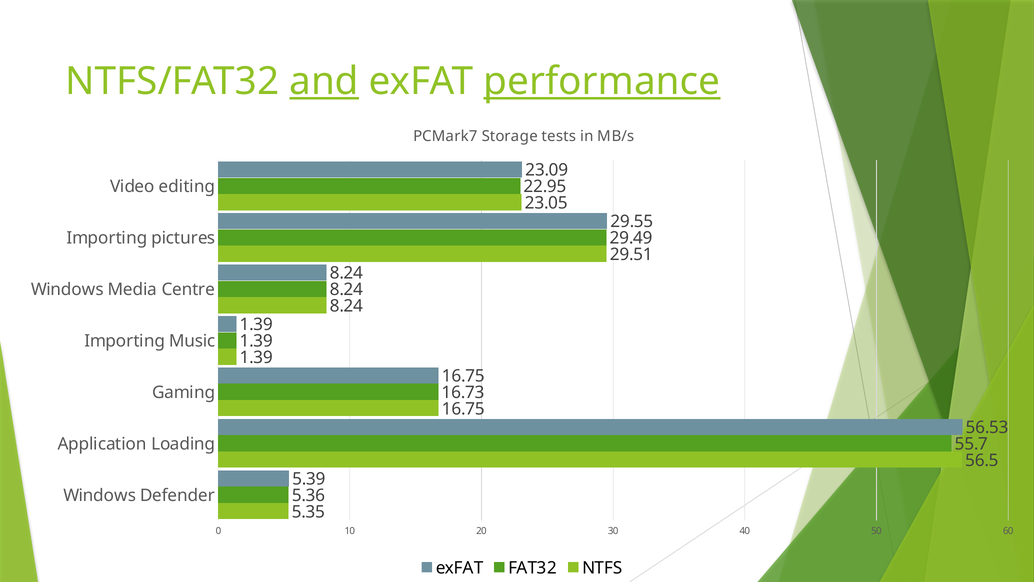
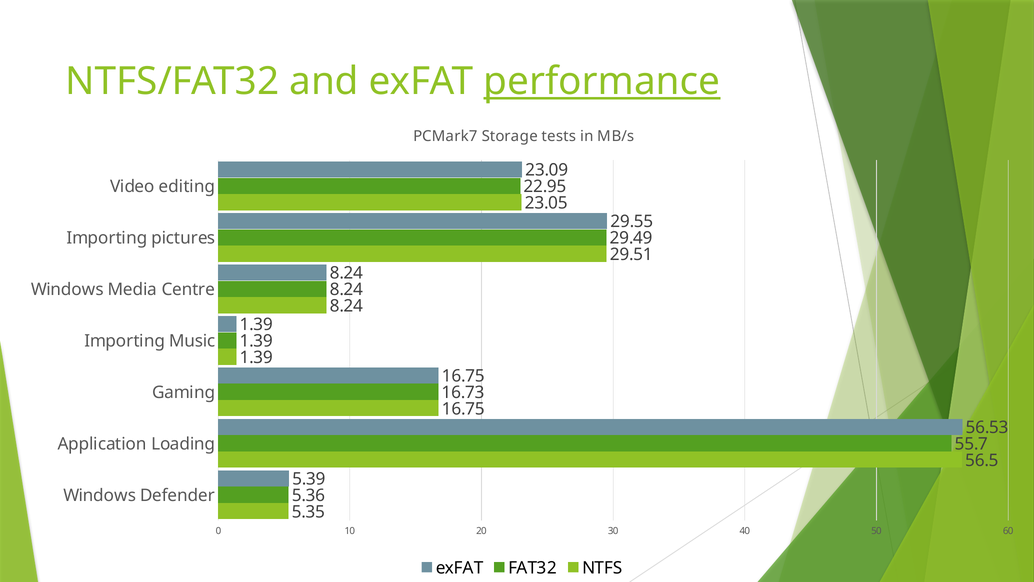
and underline: present -> none (324, 82)
